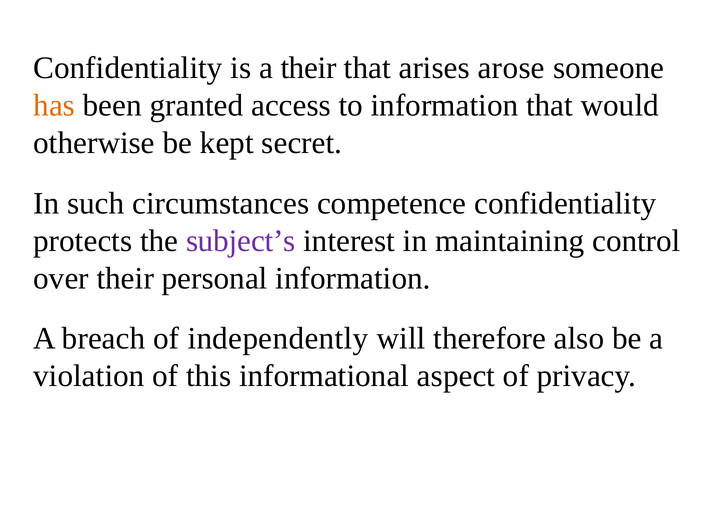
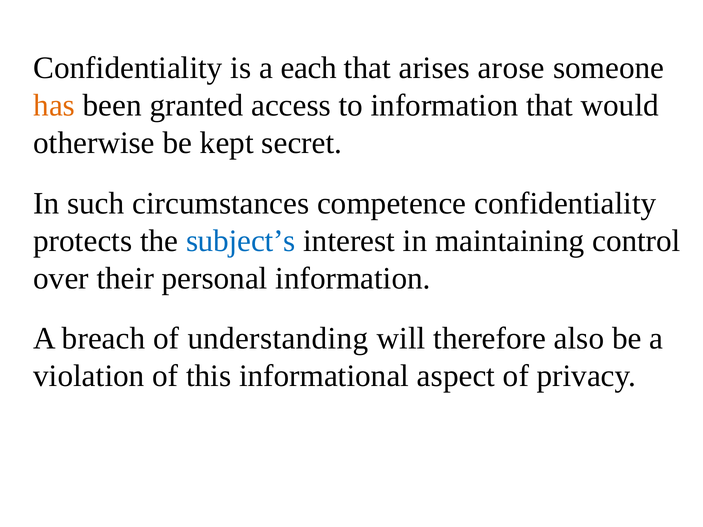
a their: their -> each (309, 68)
subject’s colour: purple -> blue (241, 241)
independently: independently -> understanding (278, 339)
